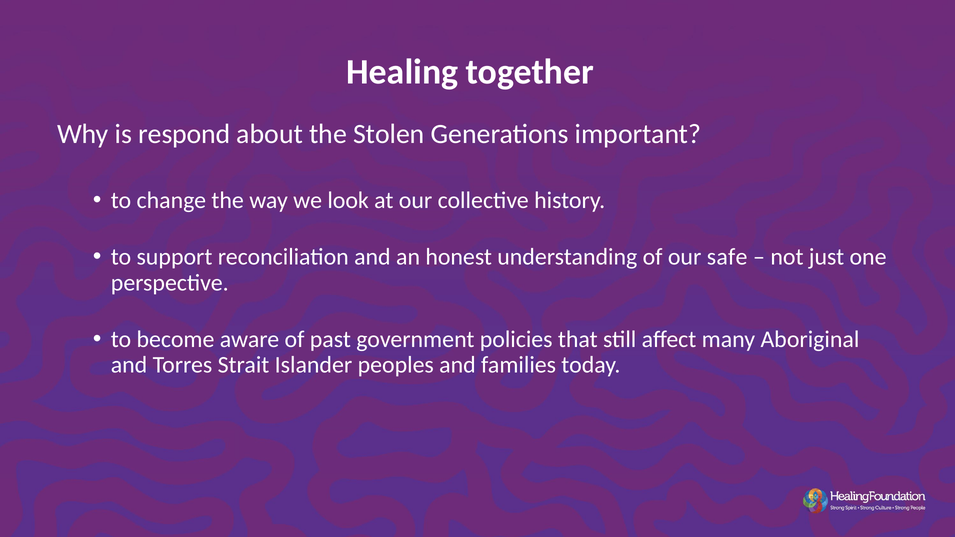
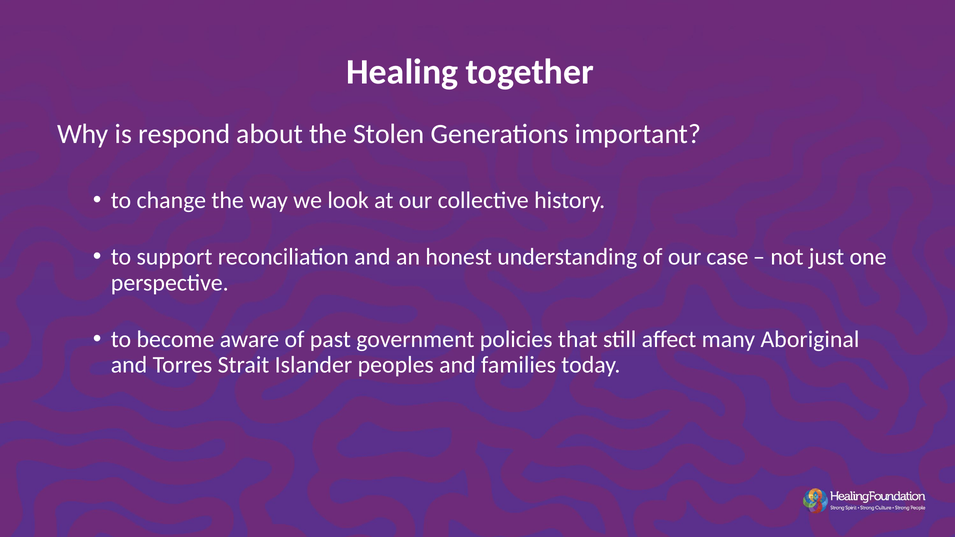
safe: safe -> case (727, 257)
